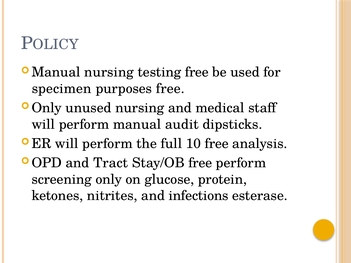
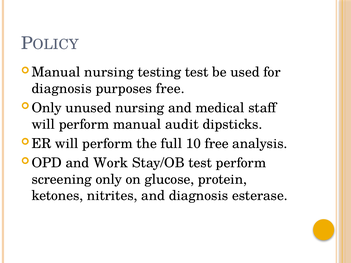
testing free: free -> test (197, 72)
specimen: specimen -> diagnosis (62, 89)
Tract: Tract -> Work (111, 163)
Stay/OB free: free -> test (200, 163)
and infections: infections -> diagnosis (198, 196)
